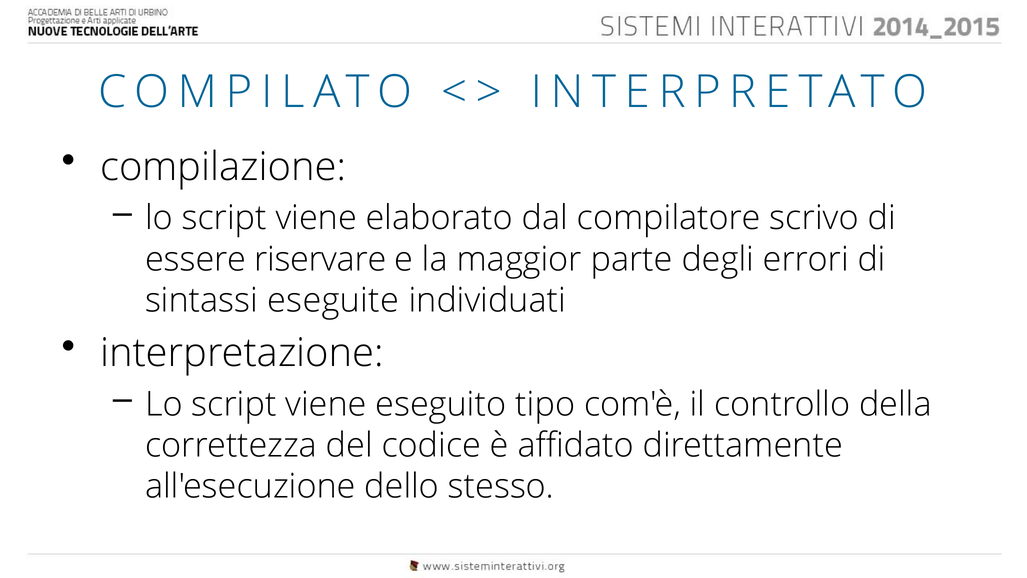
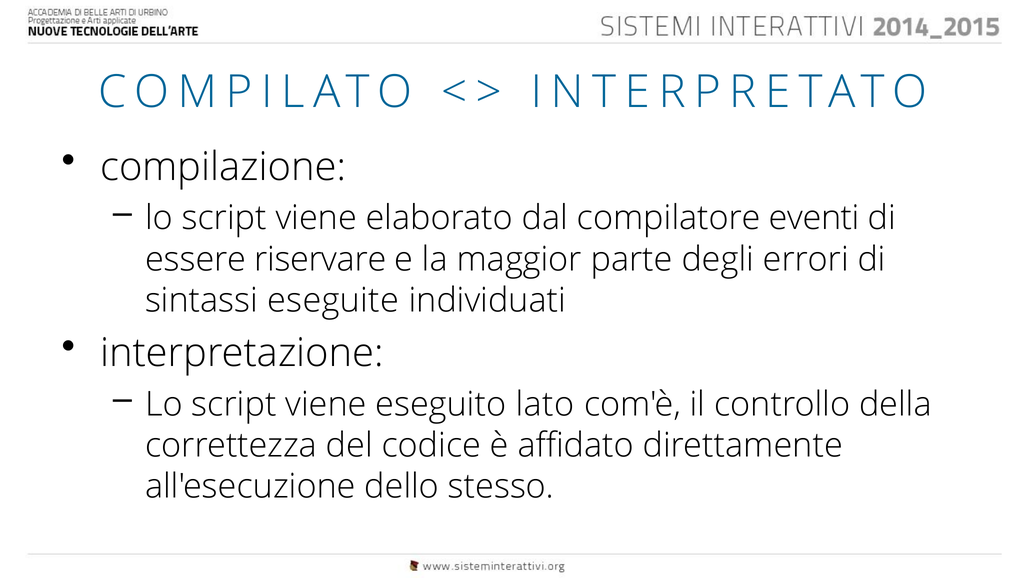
scrivo: scrivo -> eventi (814, 218)
tipo: tipo -> lato (545, 404)
